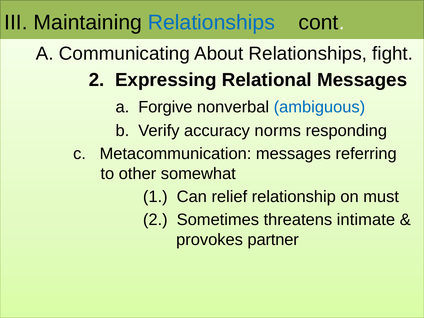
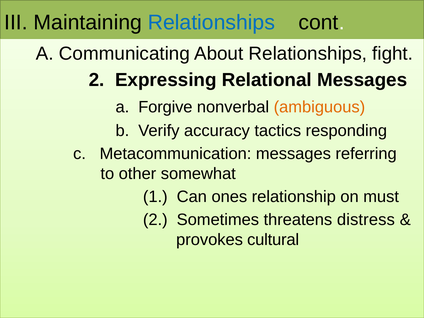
ambiguous colour: blue -> orange (319, 107)
norms: norms -> tactics (278, 131)
relief: relief -> ones (229, 197)
intimate: intimate -> distress (366, 220)
partner: partner -> cultural (273, 240)
